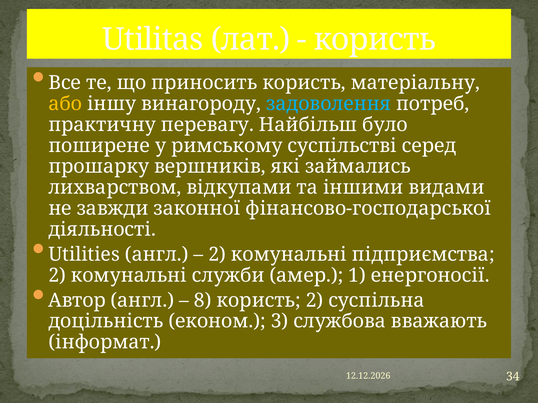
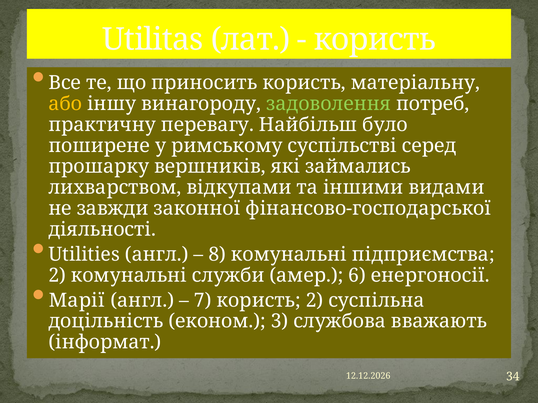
задоволення colour: light blue -> light green (329, 104)
2: 2 -> 8 (217, 255)
1: 1 -> 6 (357, 276)
Автор: Автор -> Марії (77, 301)
8: 8 -> 7 (203, 301)
